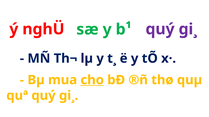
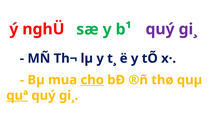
quª underline: none -> present (17, 96)
